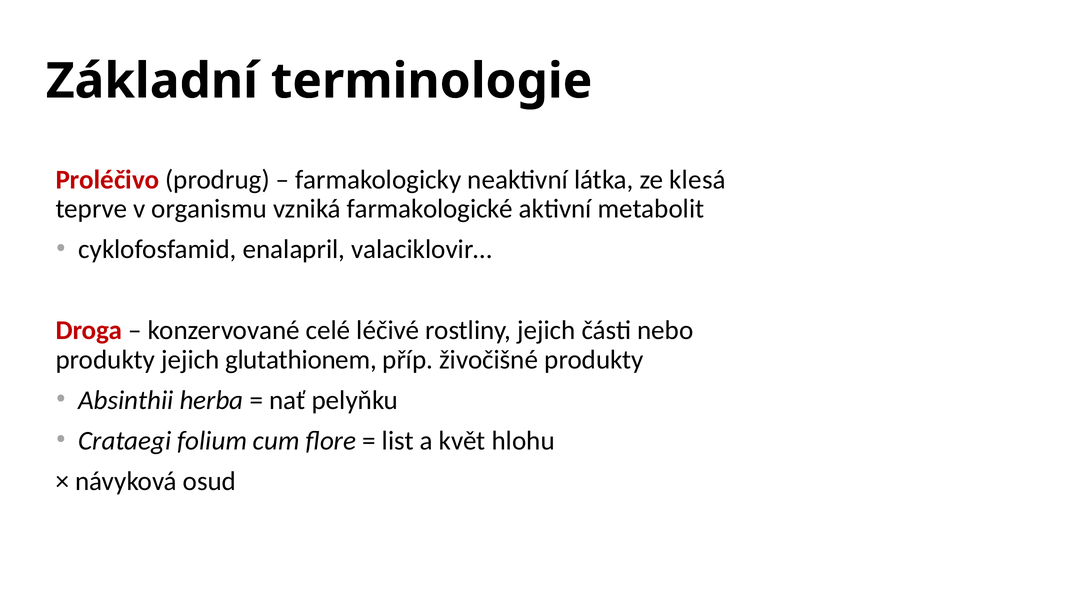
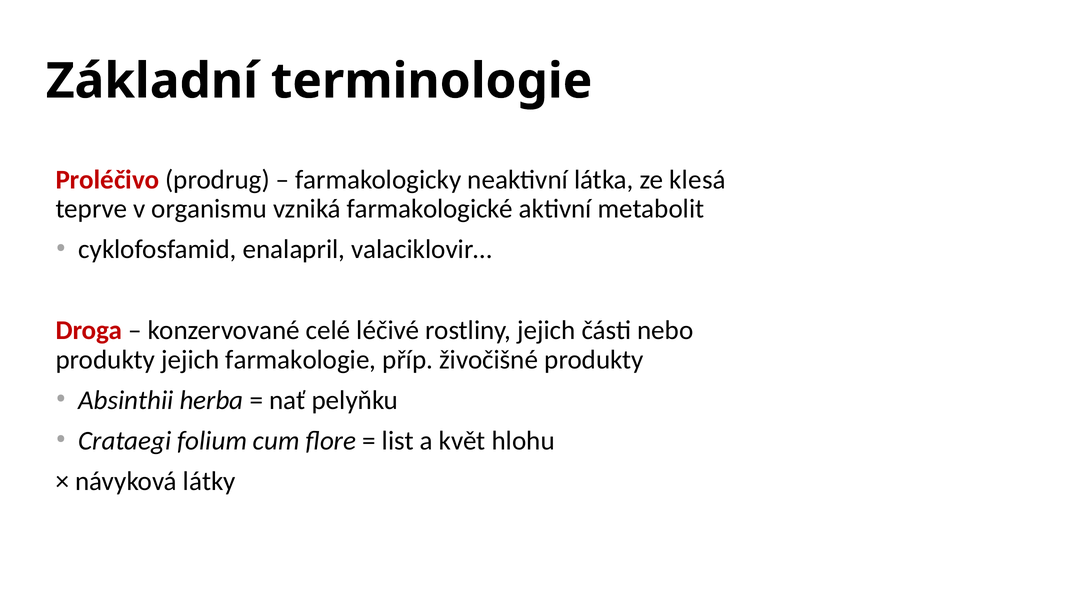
glutathionem: glutathionem -> farmakologie (301, 360)
osud: osud -> látky (209, 481)
